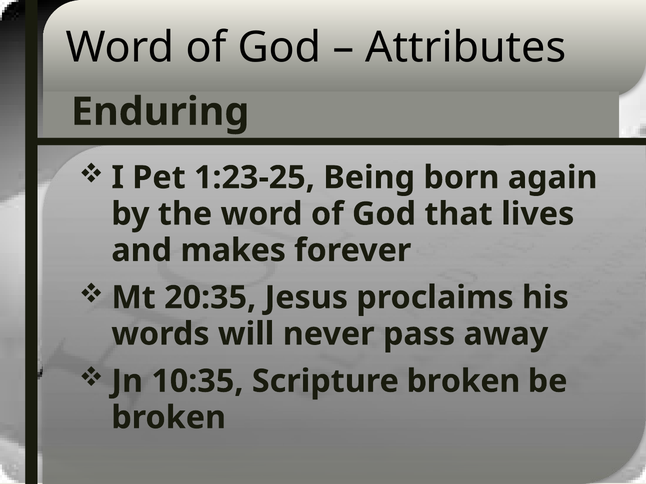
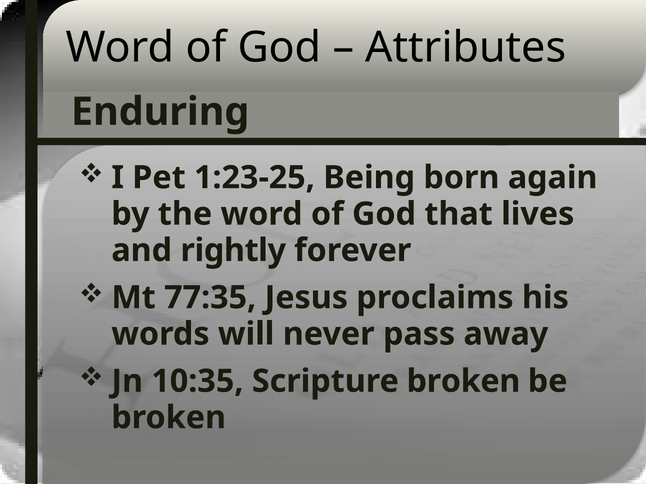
makes: makes -> rightly (233, 251)
20:35: 20:35 -> 77:35 (210, 298)
